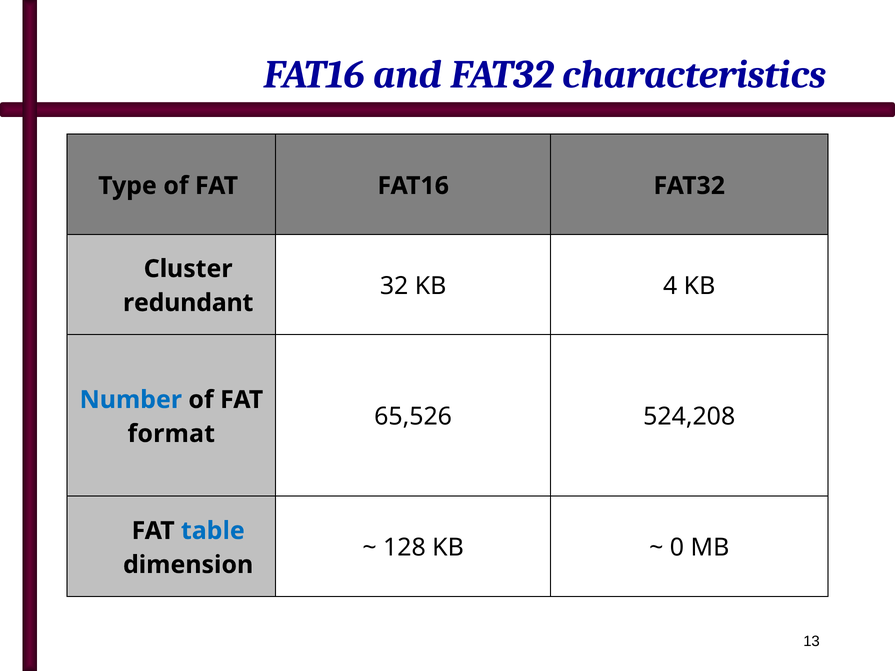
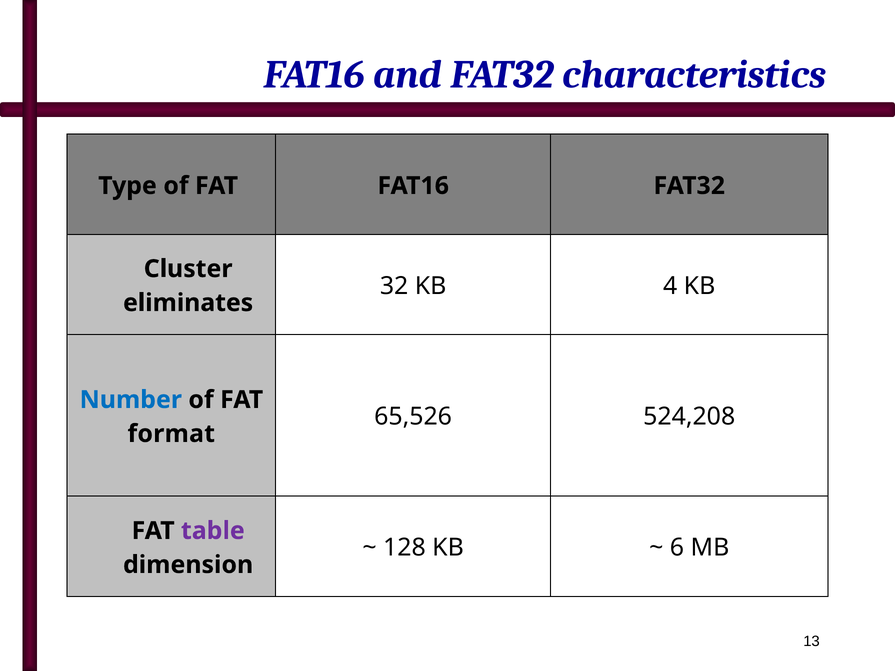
redundant: redundant -> eliminates (188, 303)
table colour: blue -> purple (213, 531)
0: 0 -> 6 (677, 548)
